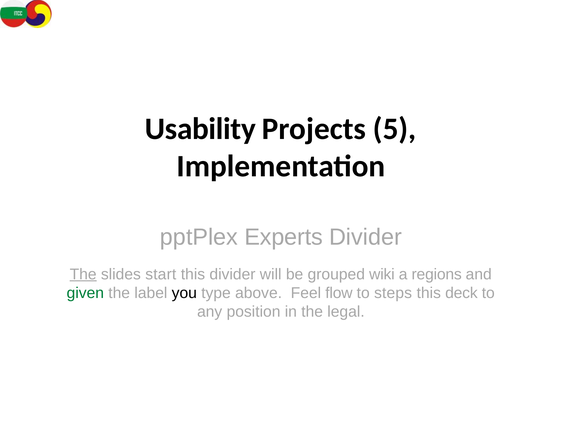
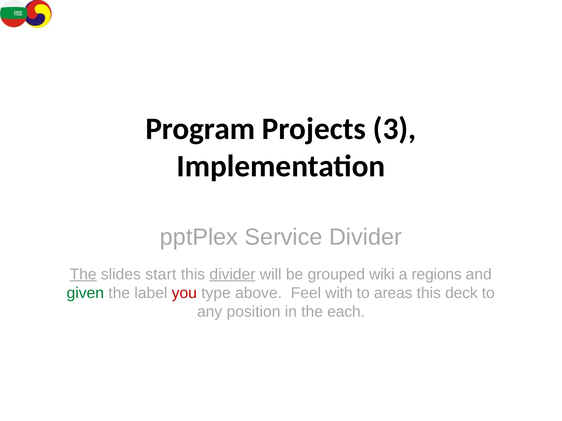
Usability: Usability -> Program (200, 129)
5: 5 -> 3 (395, 129)
Experts: Experts -> Service (284, 238)
divider underline: none -> present (232, 275)
you colour: black -> red (184, 293)
flow: flow -> with (339, 293)
steps: steps -> areas (393, 293)
legal: legal -> each (346, 312)
